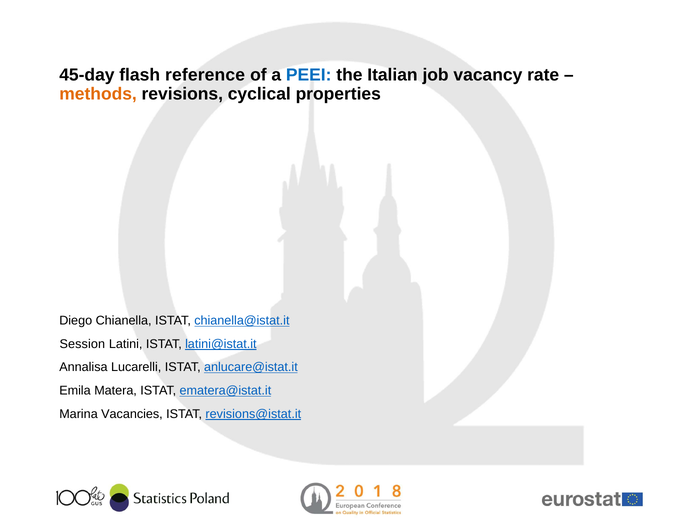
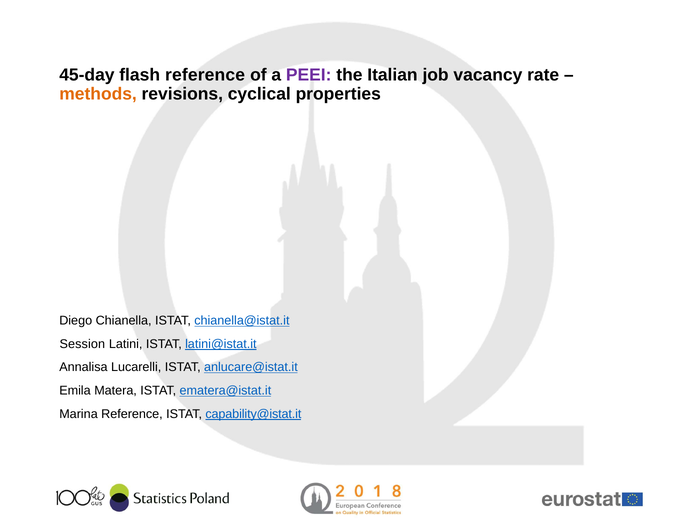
PEEI colour: blue -> purple (309, 75)
Marina Vacancies: Vacancies -> Reference (132, 414)
revisions@istat.it: revisions@istat.it -> capability@istat.it (253, 414)
